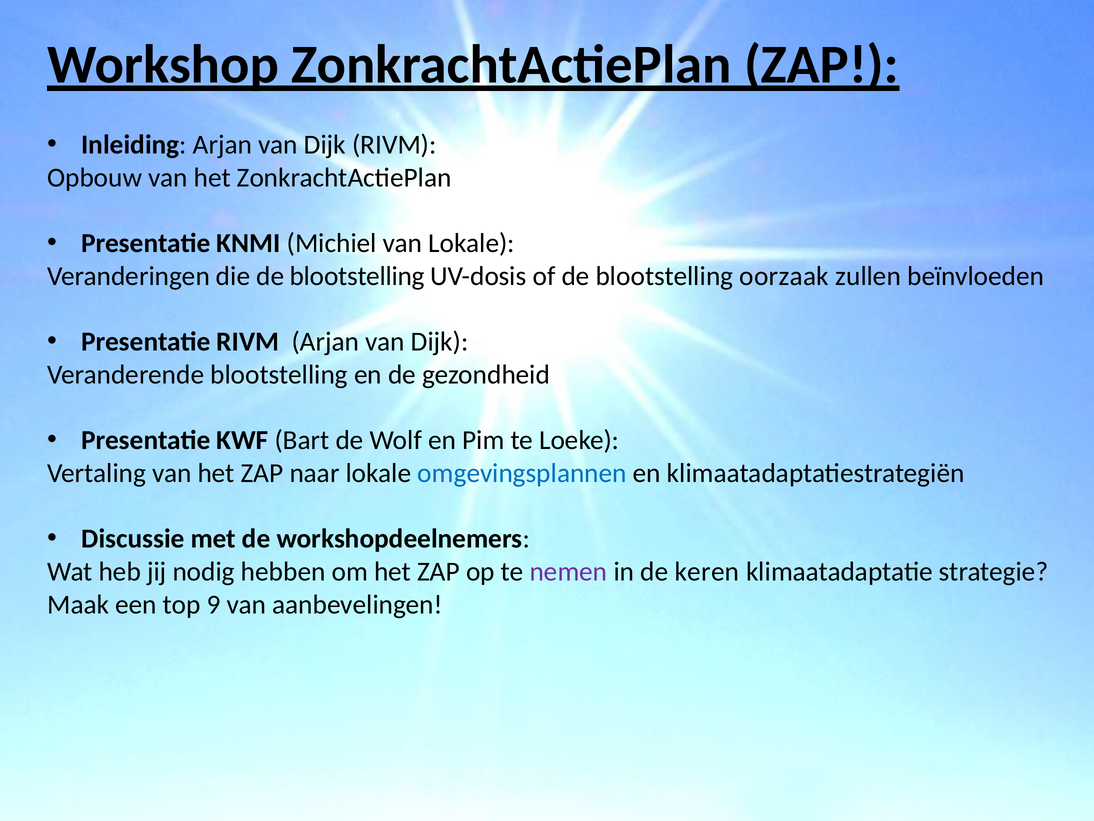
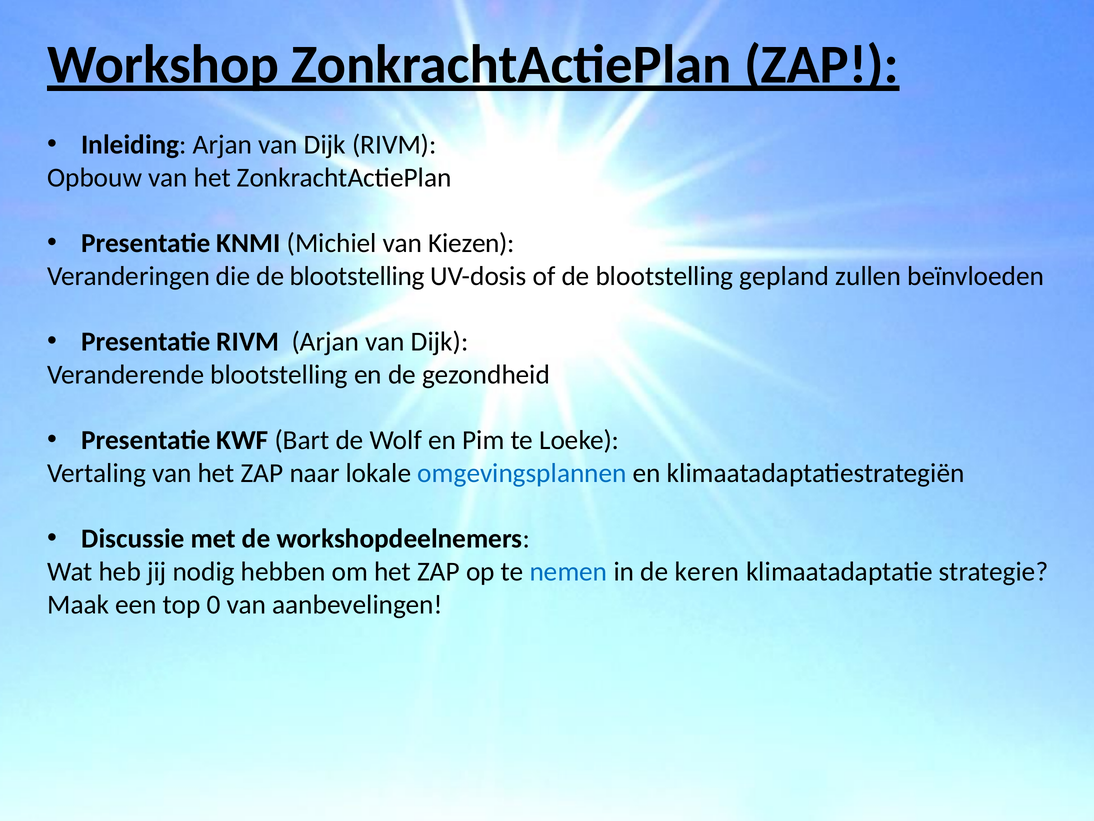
van Lokale: Lokale -> Kiezen (472, 243)
oorzaak: oorzaak -> gepland (784, 276)
nemen colour: purple -> blue (568, 571)
9: 9 -> 0 (214, 604)
